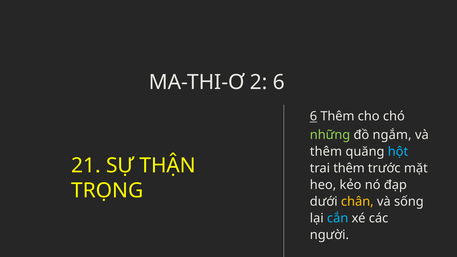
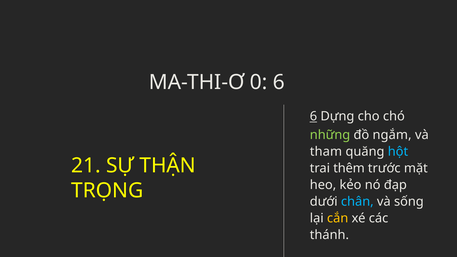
2: 2 -> 0 (259, 82)
6 Thêm: Thêm -> Dựng (337, 116)
thêm: thêm -> tham (326, 152)
chân colour: yellow -> light blue (357, 202)
cắn colour: light blue -> yellow (338, 218)
người: người -> thánh (329, 235)
